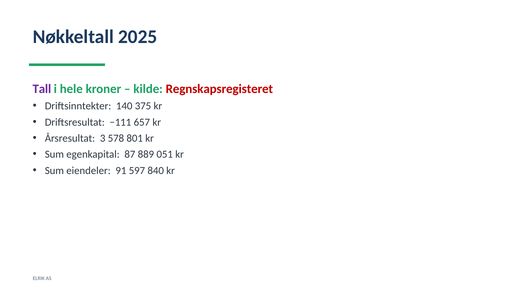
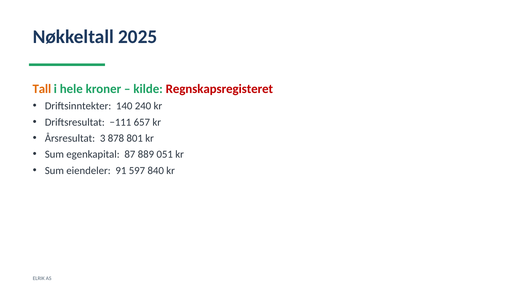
Tall colour: purple -> orange (42, 89)
375: 375 -> 240 (143, 106)
578: 578 -> 878 (116, 138)
